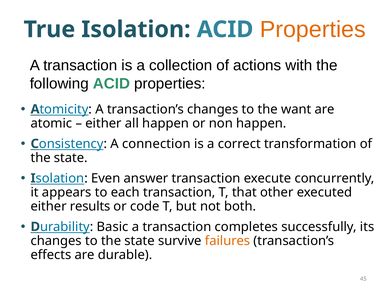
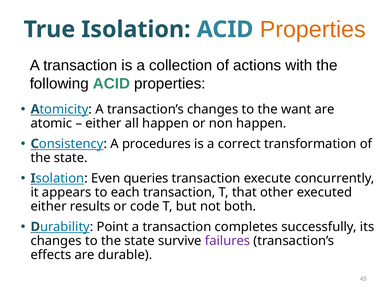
connection: connection -> procedures (156, 144)
answer: answer -> queries (146, 179)
Basic: Basic -> Point (113, 227)
failures colour: orange -> purple (228, 241)
